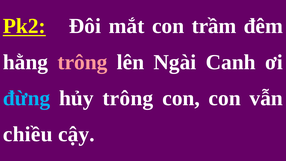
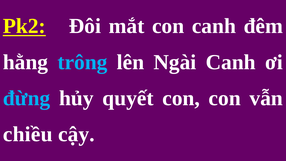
con trầm: trầm -> canh (214, 26)
trông colour: pink -> light blue (82, 62)
hủy trông: trông -> quyết (128, 98)
